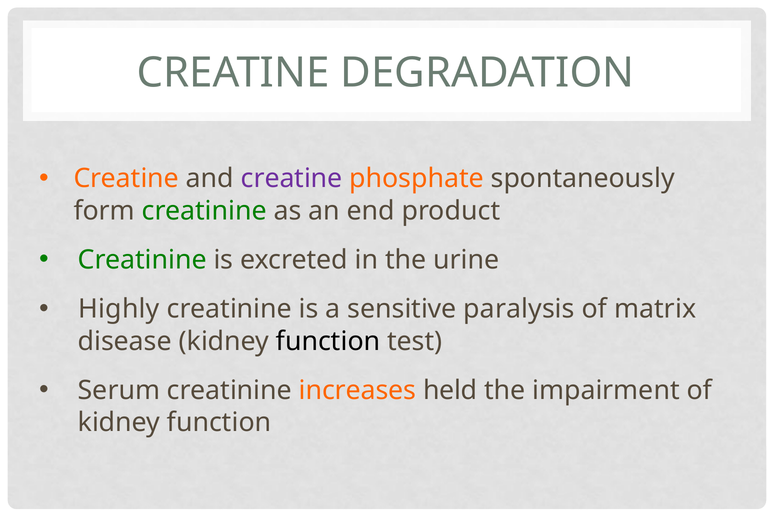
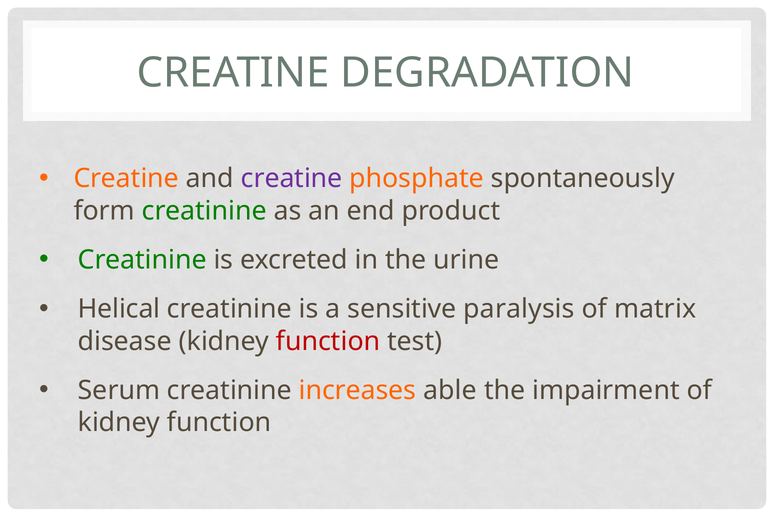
Highly: Highly -> Helical (119, 309)
function colour: black -> red (328, 341)
held: held -> able (450, 390)
